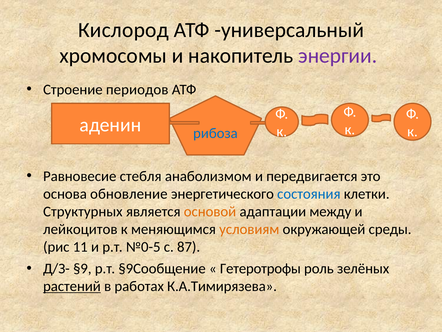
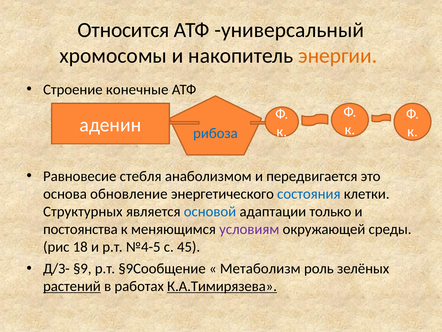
Кислород: Кислород -> Относится (124, 30)
энергии colour: purple -> orange (338, 56)
периодов: периодов -> конечные (137, 89)
основой colour: orange -> blue (210, 211)
между: между -> только (330, 211)
лейкоцитов: лейкоцитов -> постоянства (80, 229)
условиям colour: orange -> purple (249, 229)
11: 11 -> 18 (80, 247)
№0-5: №0-5 -> №4-5 (143, 247)
87: 87 -> 45 (189, 247)
Гетеротрофы: Гетеротрофы -> Метаболизм (260, 268)
К.А.Тимирязева underline: none -> present (222, 286)
